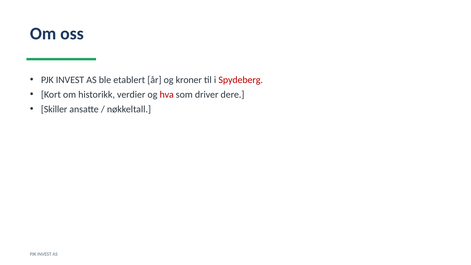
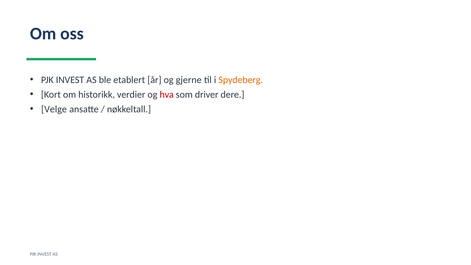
kroner: kroner -> gjerne (189, 80)
Spydeberg colour: red -> orange (241, 80)
Skiller: Skiller -> Velge (54, 109)
